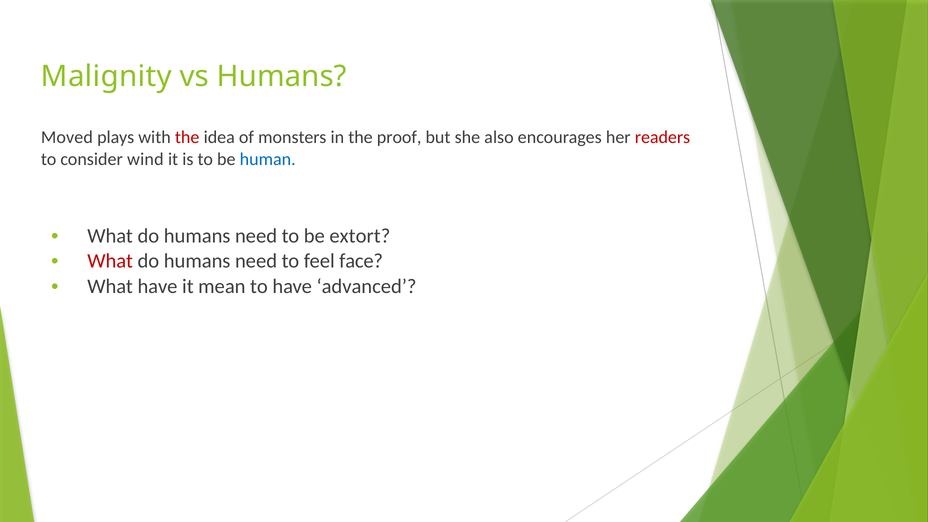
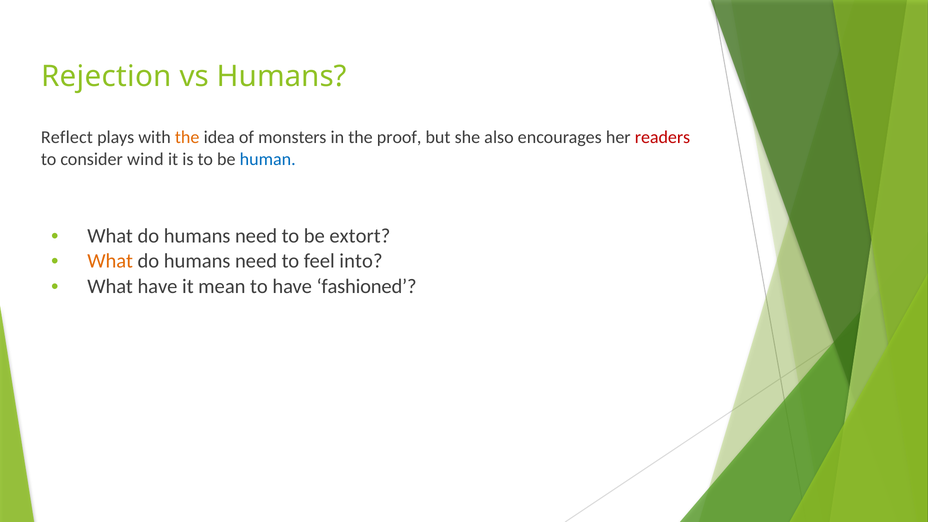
Malignity: Malignity -> Rejection (106, 76)
Moved: Moved -> Reflect (67, 137)
the colour: red -> orange (187, 137)
What colour: red -> orange (110, 261)
face: face -> into (361, 261)
advanced: advanced -> fashioned (367, 286)
